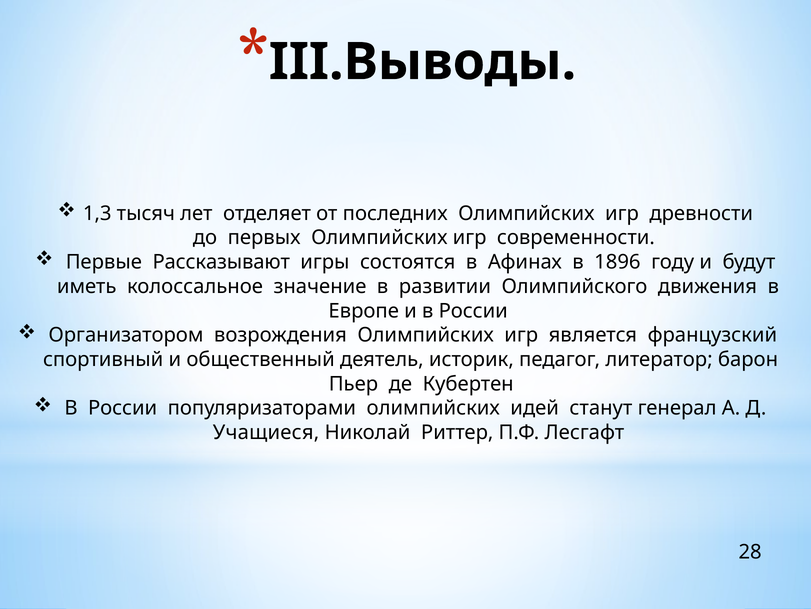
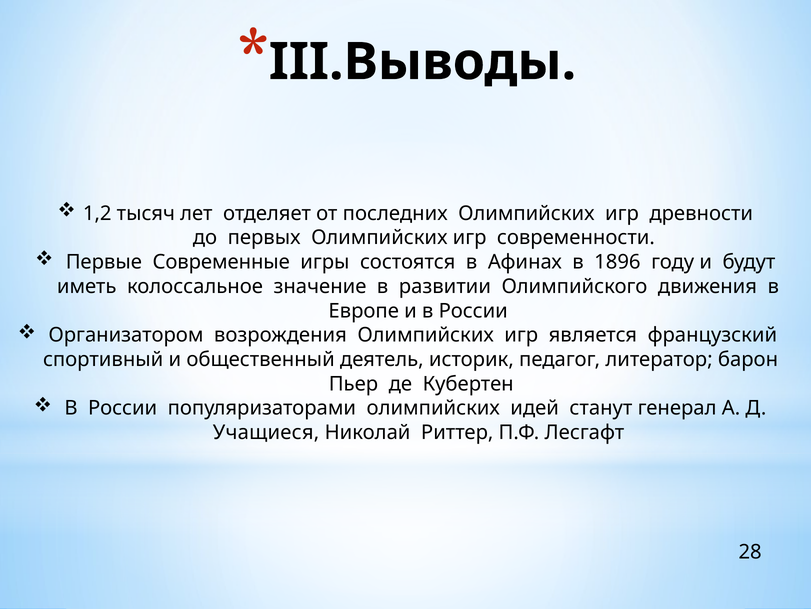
1,3: 1,3 -> 1,2 (97, 213)
Рассказывают: Рассказывают -> Современные (221, 262)
